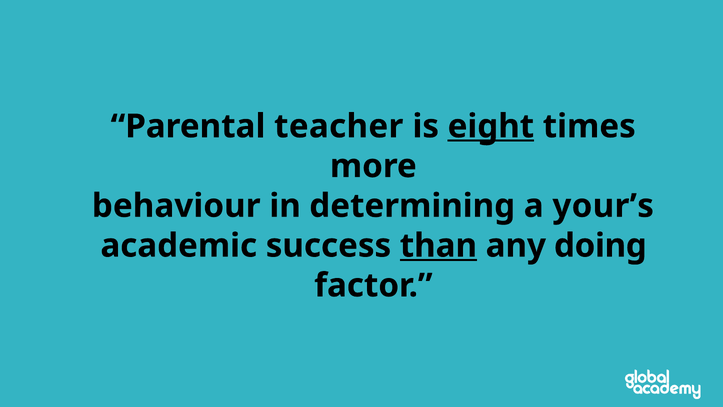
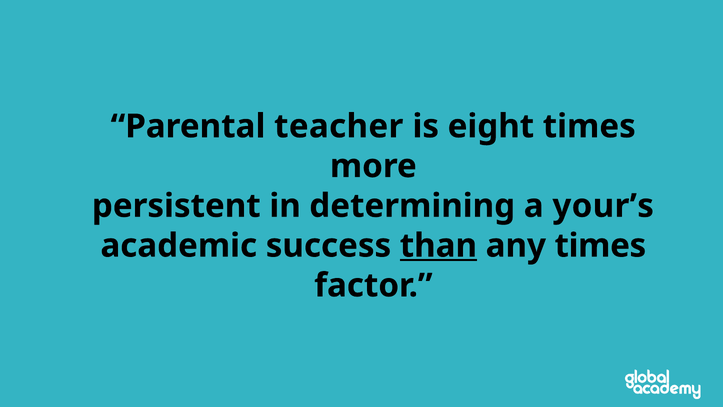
eight underline: present -> none (491, 126)
behaviour: behaviour -> persistent (176, 206)
any doing: doing -> times (600, 246)
